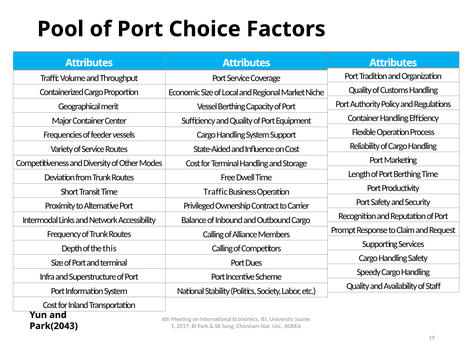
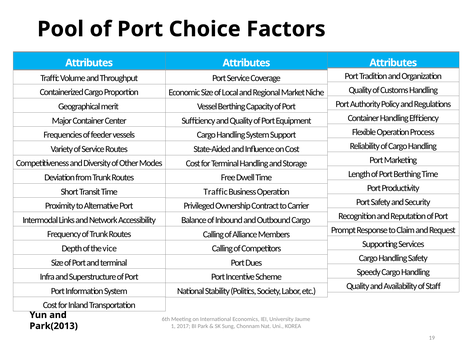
this: this -> vice (110, 248)
Park(2043: Park(2043 -> Park(2013 (54, 326)
